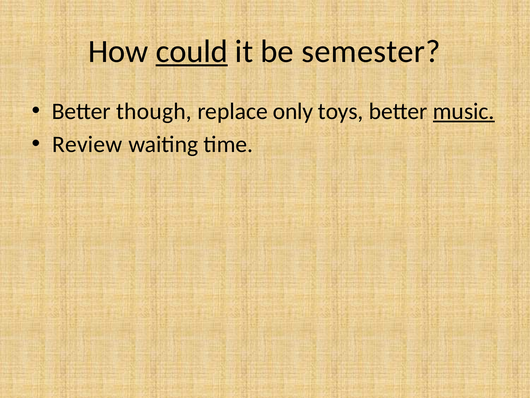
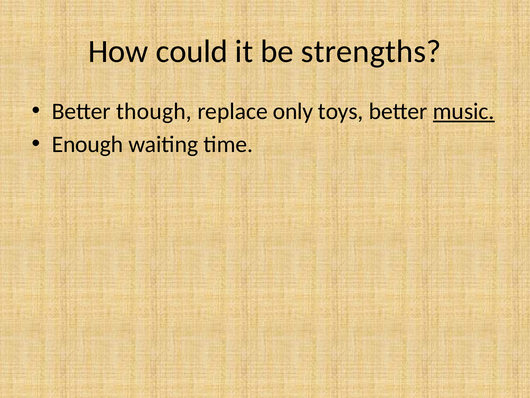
could underline: present -> none (192, 51)
semester: semester -> strengths (371, 51)
Review: Review -> Enough (87, 144)
